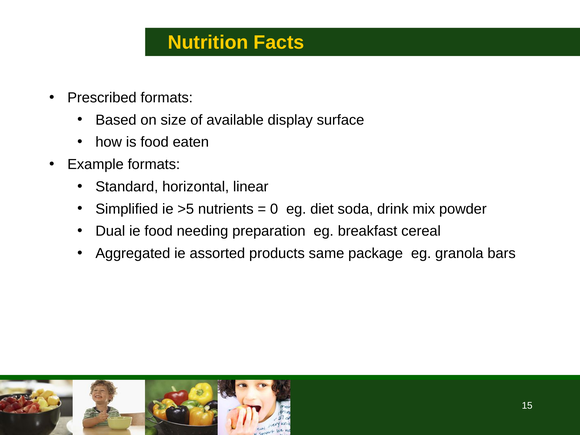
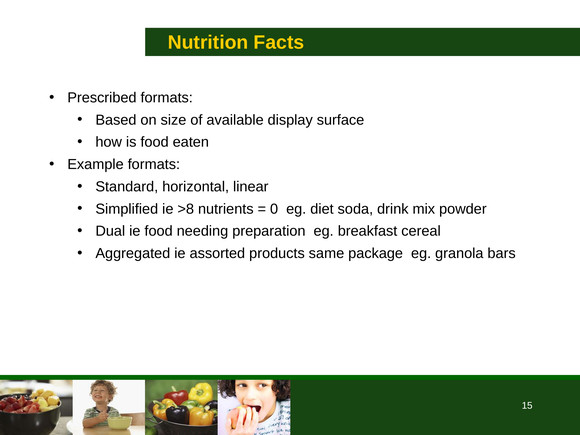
>5: >5 -> >8 (186, 209)
